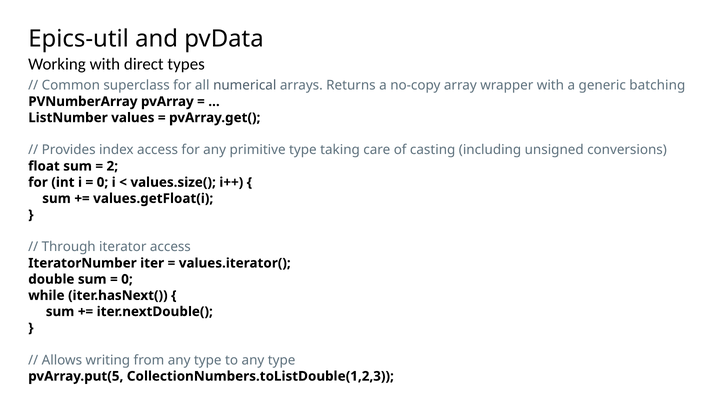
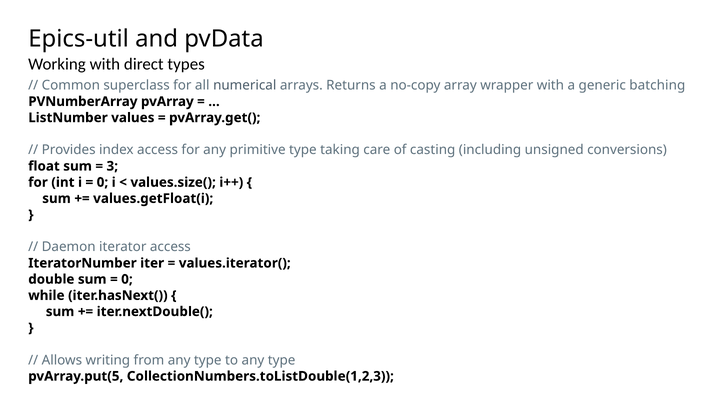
2: 2 -> 3 (112, 166)
Through: Through -> Daemon (69, 247)
